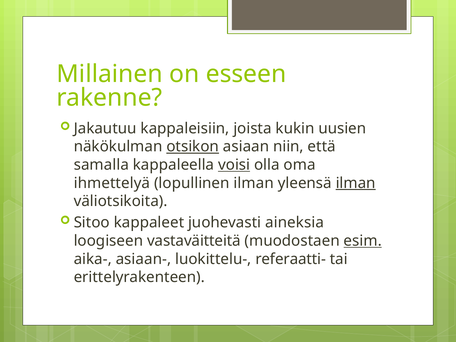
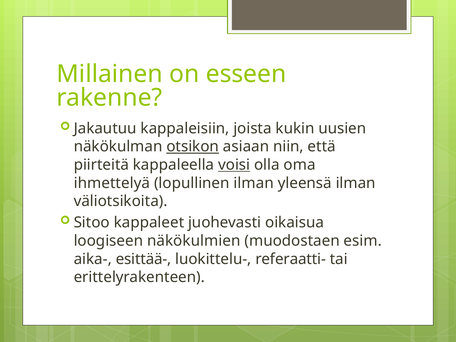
samalla: samalla -> piirteitä (101, 165)
ilman underline: present -> none (356, 183)
aineksia: aineksia -> oikaisua (295, 223)
vastaväitteitä: vastaväitteitä -> näkökulmien (194, 241)
esim underline: present -> none (363, 241)
asiaan-: asiaan- -> esittää- (143, 259)
